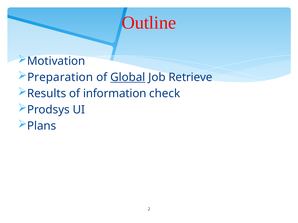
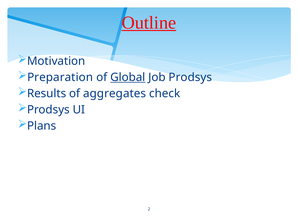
Outline underline: none -> present (149, 23)
Job Retrieve: Retrieve -> Prodsys (190, 77)
information: information -> aggregates (115, 94)
